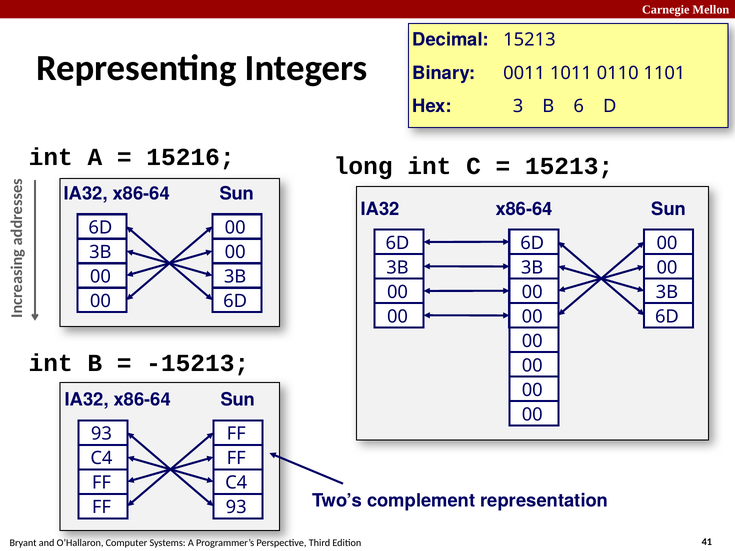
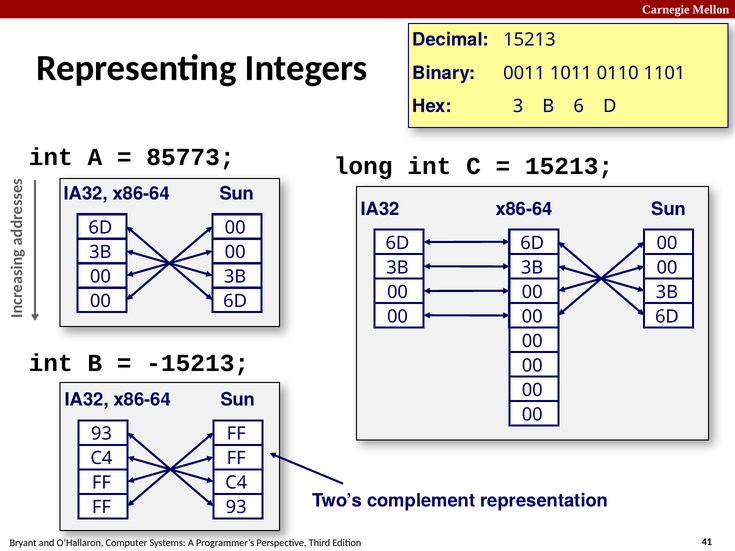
15216: 15216 -> 85773 (190, 157)
